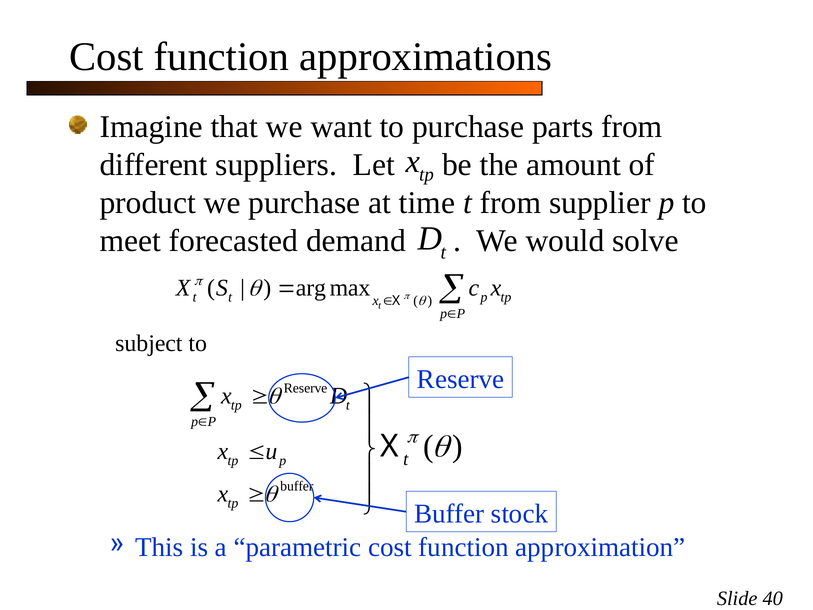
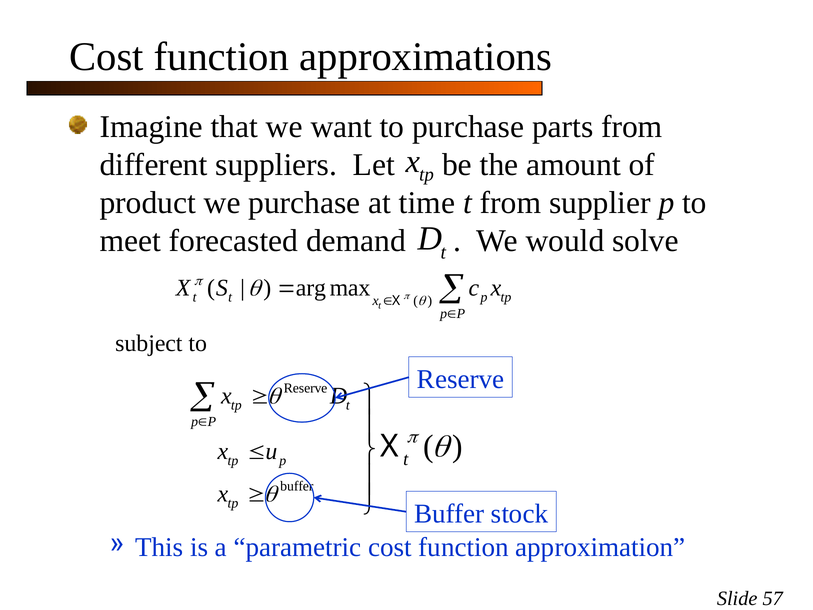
40: 40 -> 57 (773, 599)
